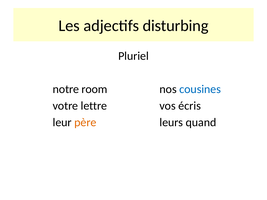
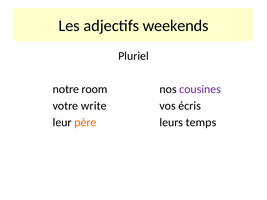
disturbing: disturbing -> weekends (176, 26)
cousines colour: blue -> purple (200, 89)
lettre: lettre -> write (94, 106)
quand: quand -> temps (201, 122)
